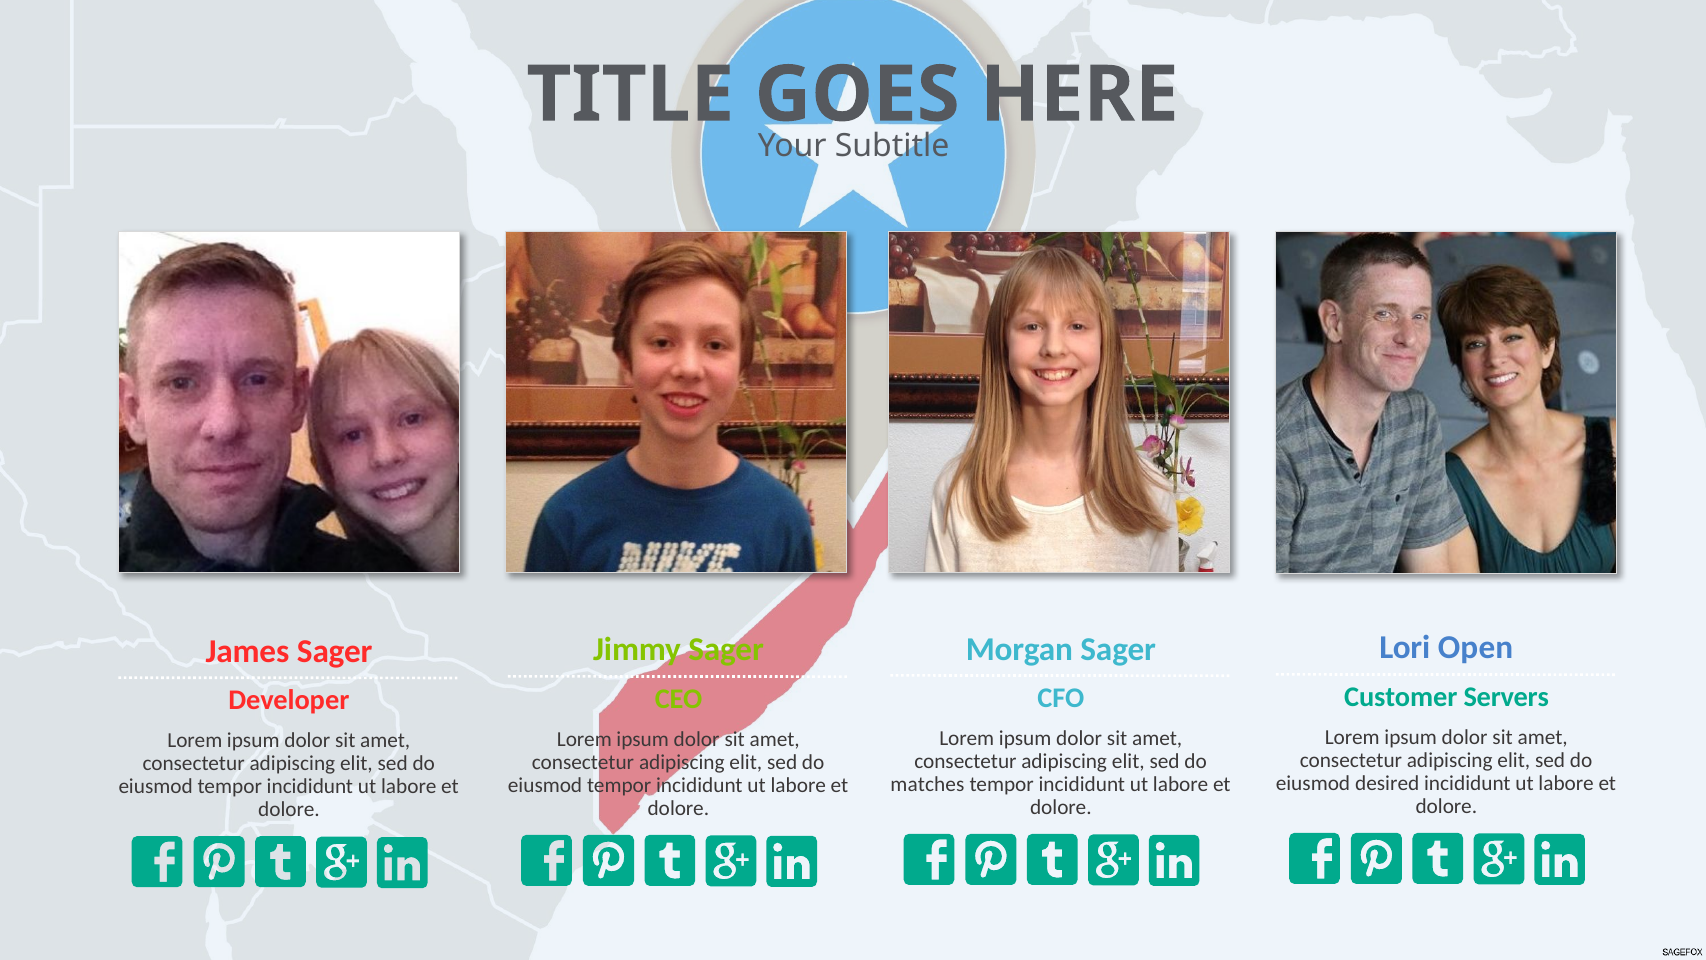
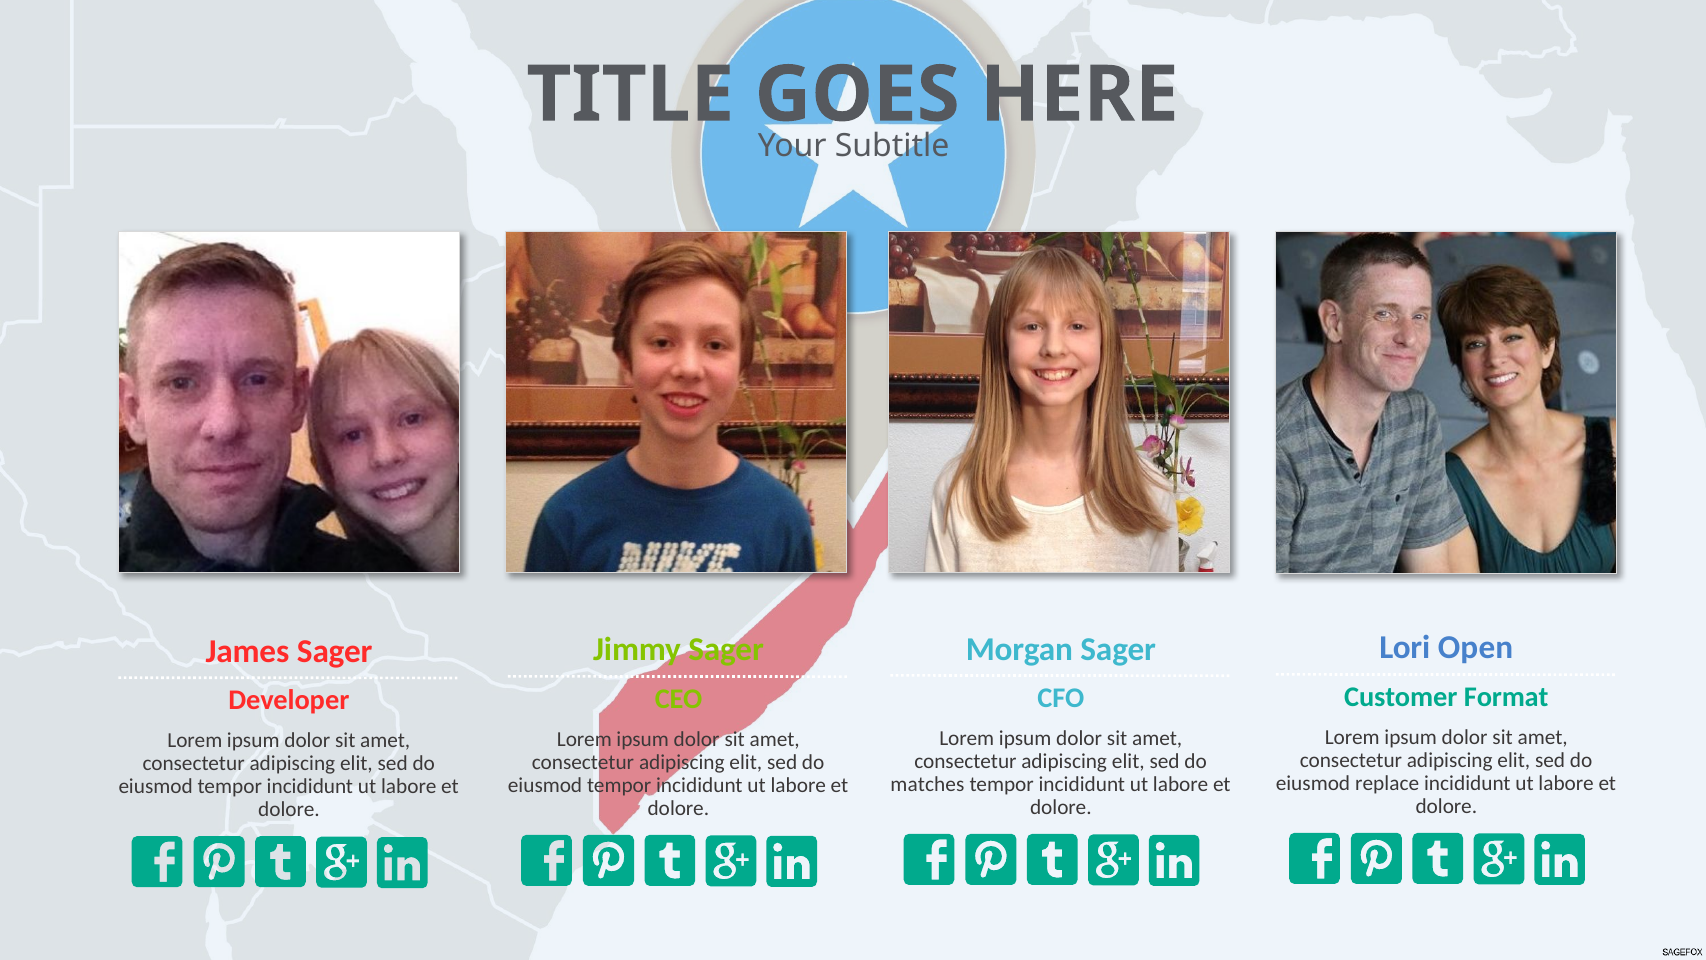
Servers: Servers -> Format (1506, 697)
desired: desired -> replace (1387, 783)
